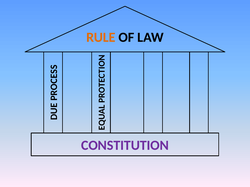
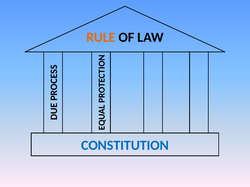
CONSTITUTION colour: purple -> blue (125, 146)
